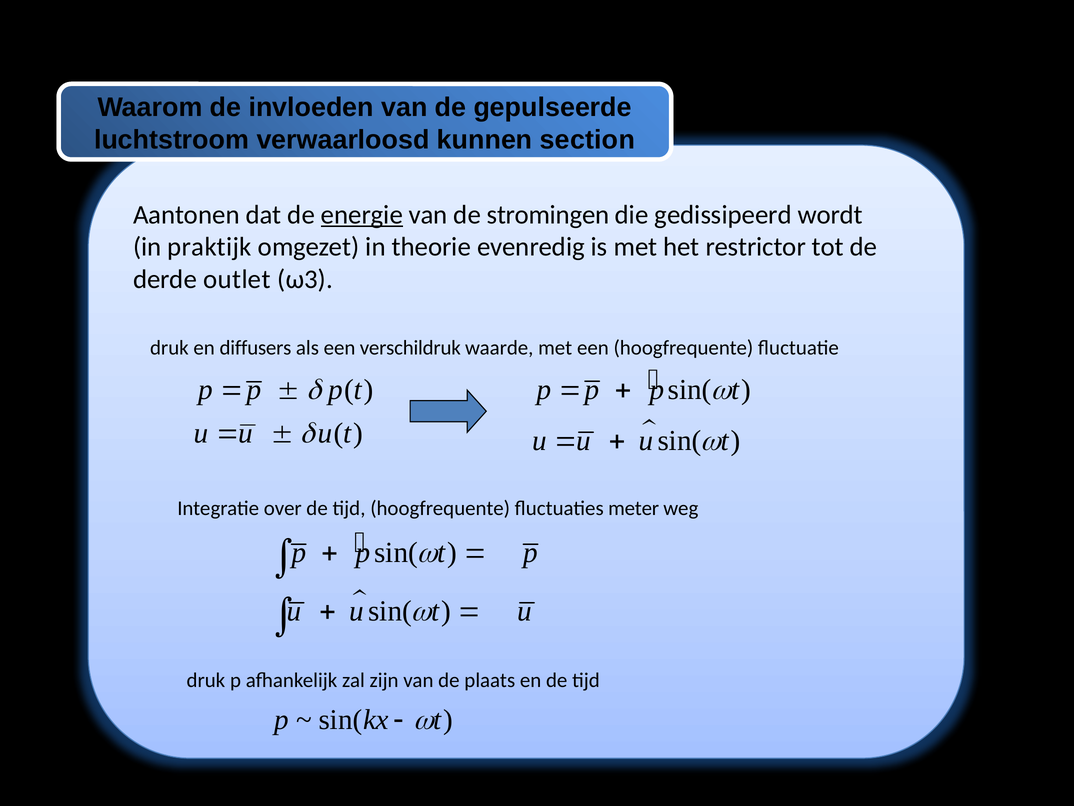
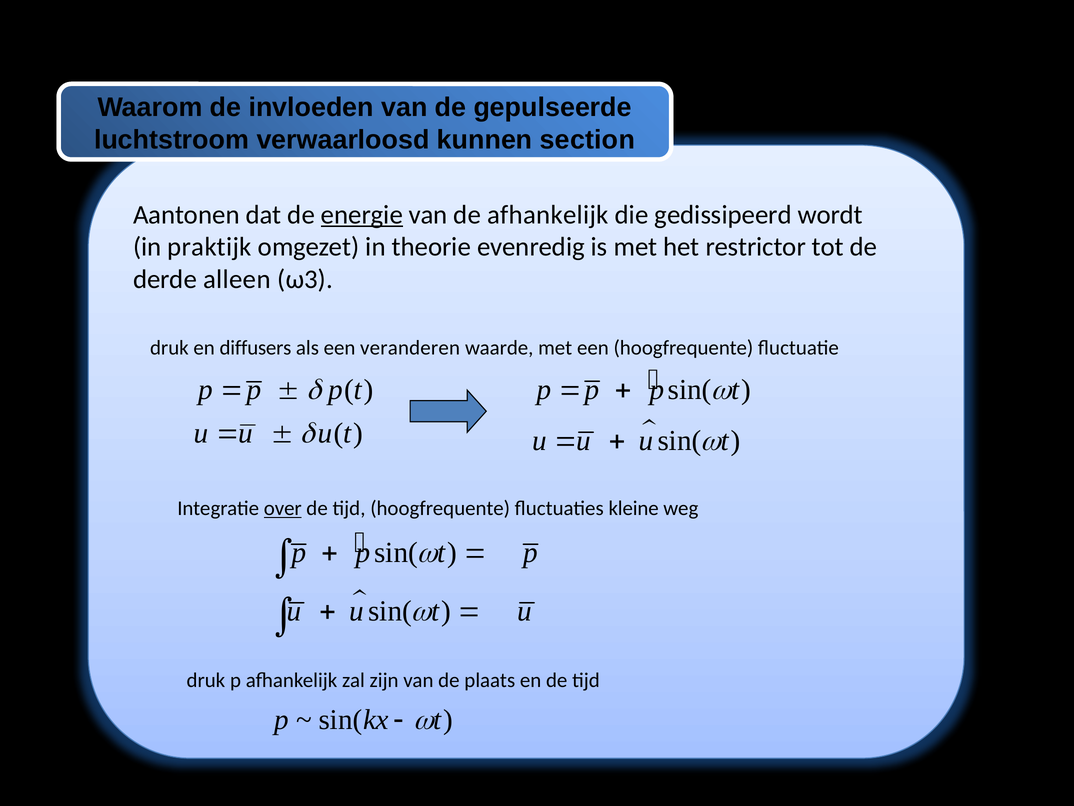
de stromingen: stromingen -> afhankelijk (548, 215)
outlet: outlet -> alleen (237, 279)
verschildruk: verschildruk -> veranderen (410, 347)
over underline: none -> present (283, 508)
meter: meter -> kleine (634, 508)
